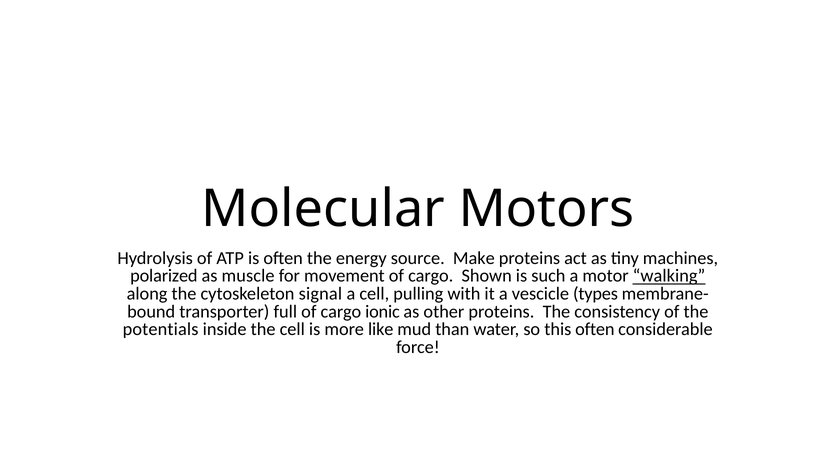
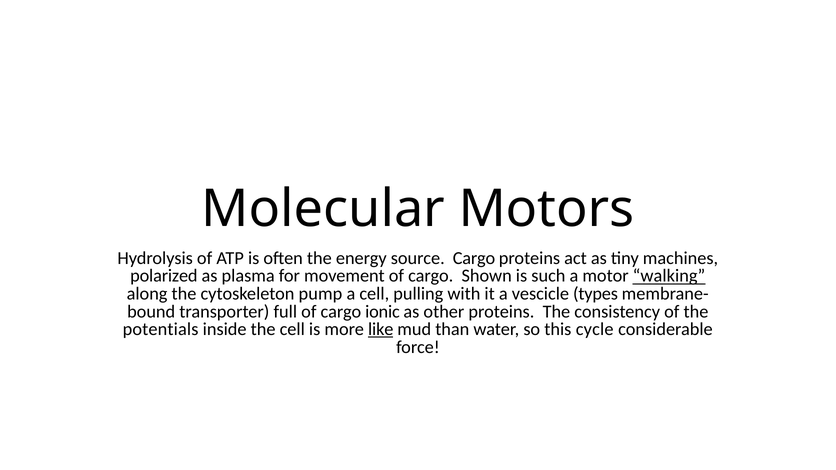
source Make: Make -> Cargo (474, 258)
muscle: muscle -> plasma (248, 276)
signal: signal -> pump (320, 294)
like underline: none -> present (381, 329)
this often: often -> cycle (595, 329)
